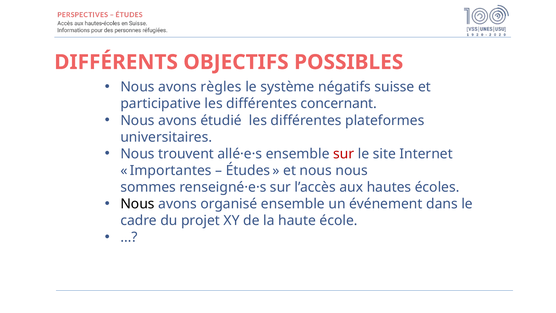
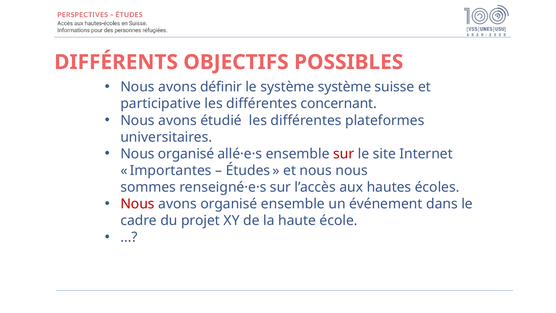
règles: règles -> définir (221, 87)
système négatifs: négatifs -> système (345, 87)
Nous trouvent: trouvent -> organisé (186, 154)
Nous colour: black -> red (138, 204)
